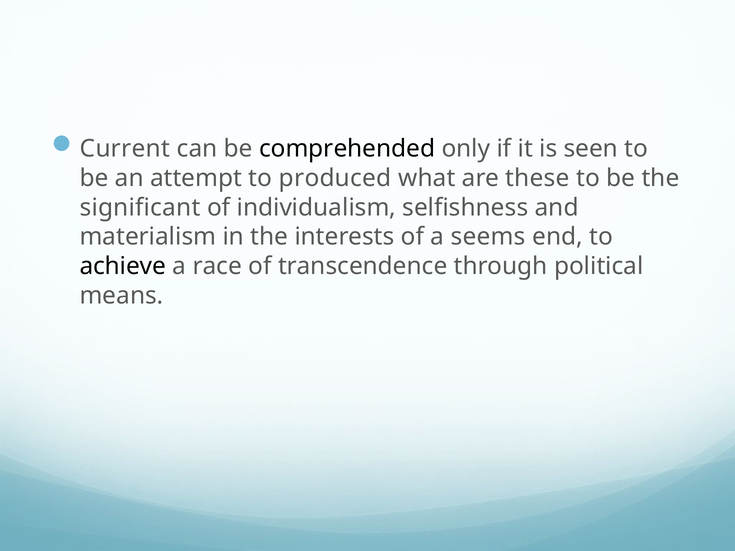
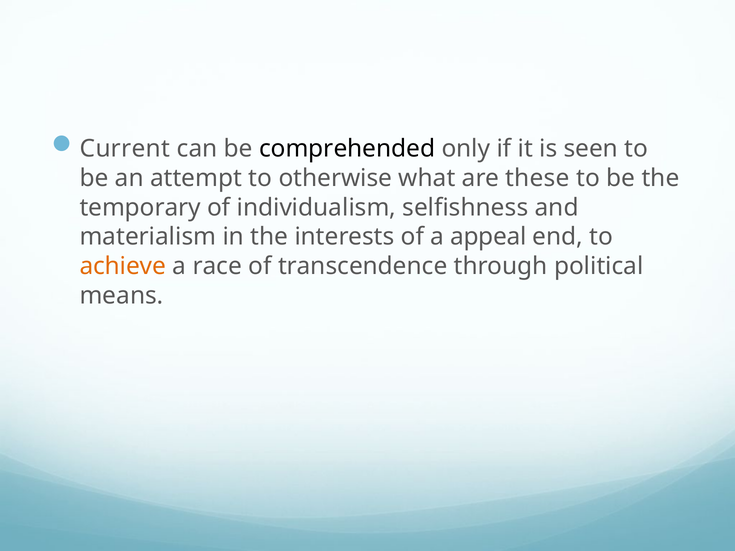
produced: produced -> otherwise (335, 178)
significant: significant -> temporary (140, 208)
seems: seems -> appeal (488, 237)
achieve colour: black -> orange (123, 266)
